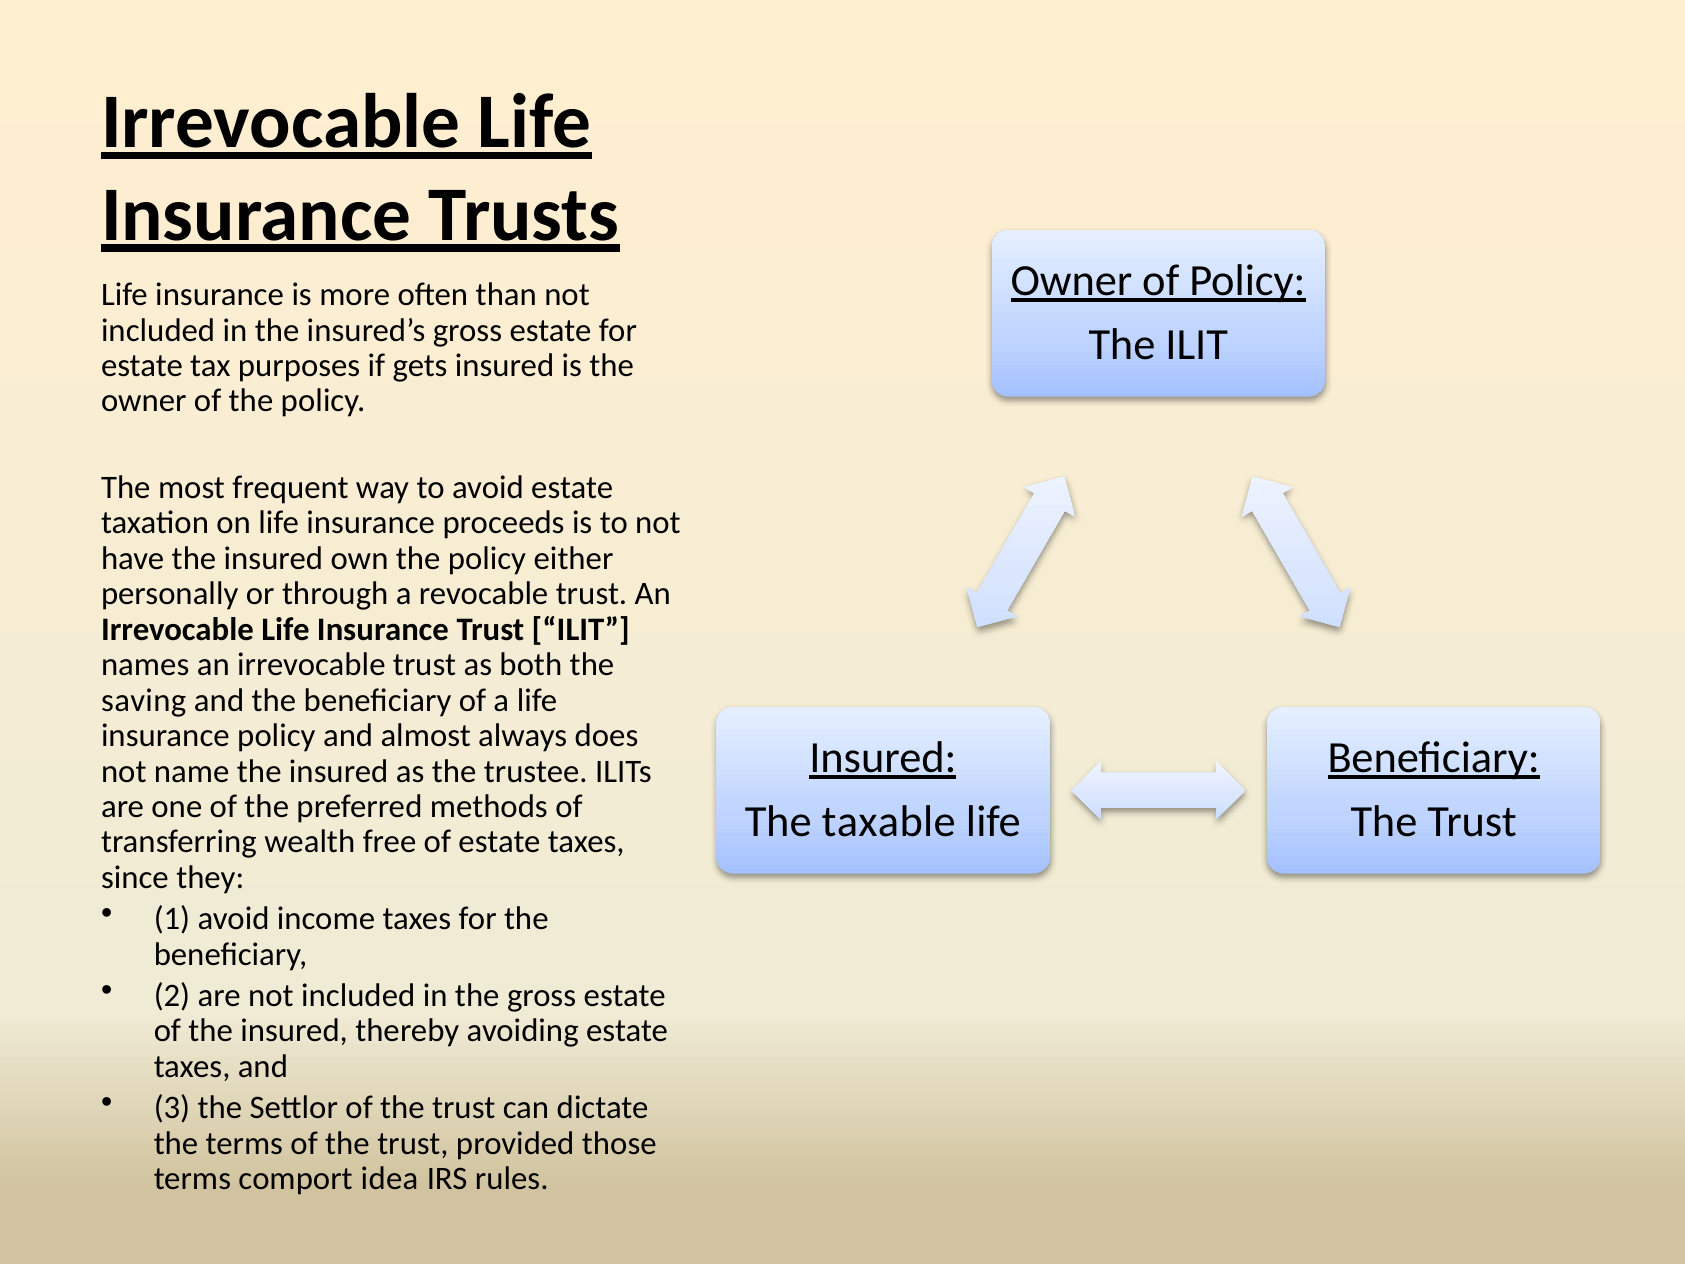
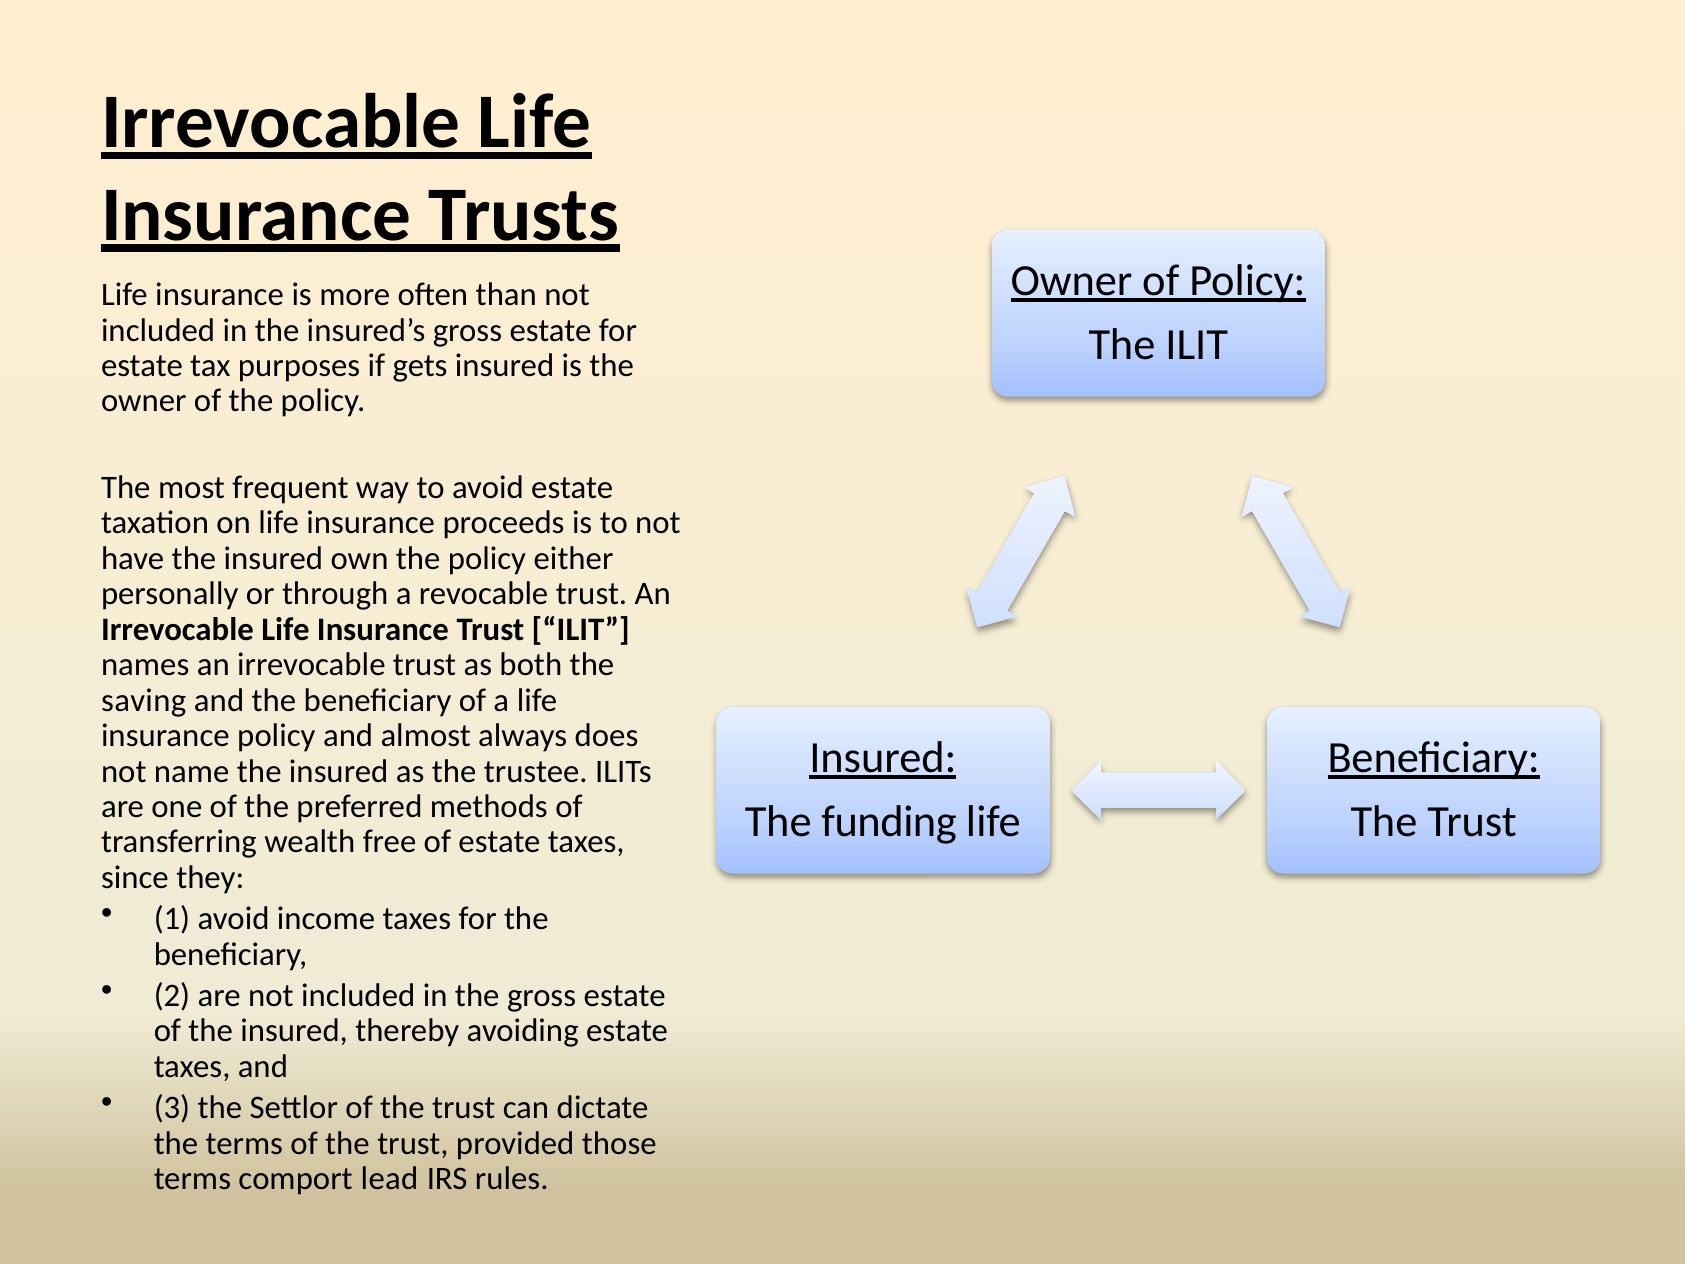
taxable: taxable -> funding (889, 822)
idea: idea -> lead (390, 1178)
